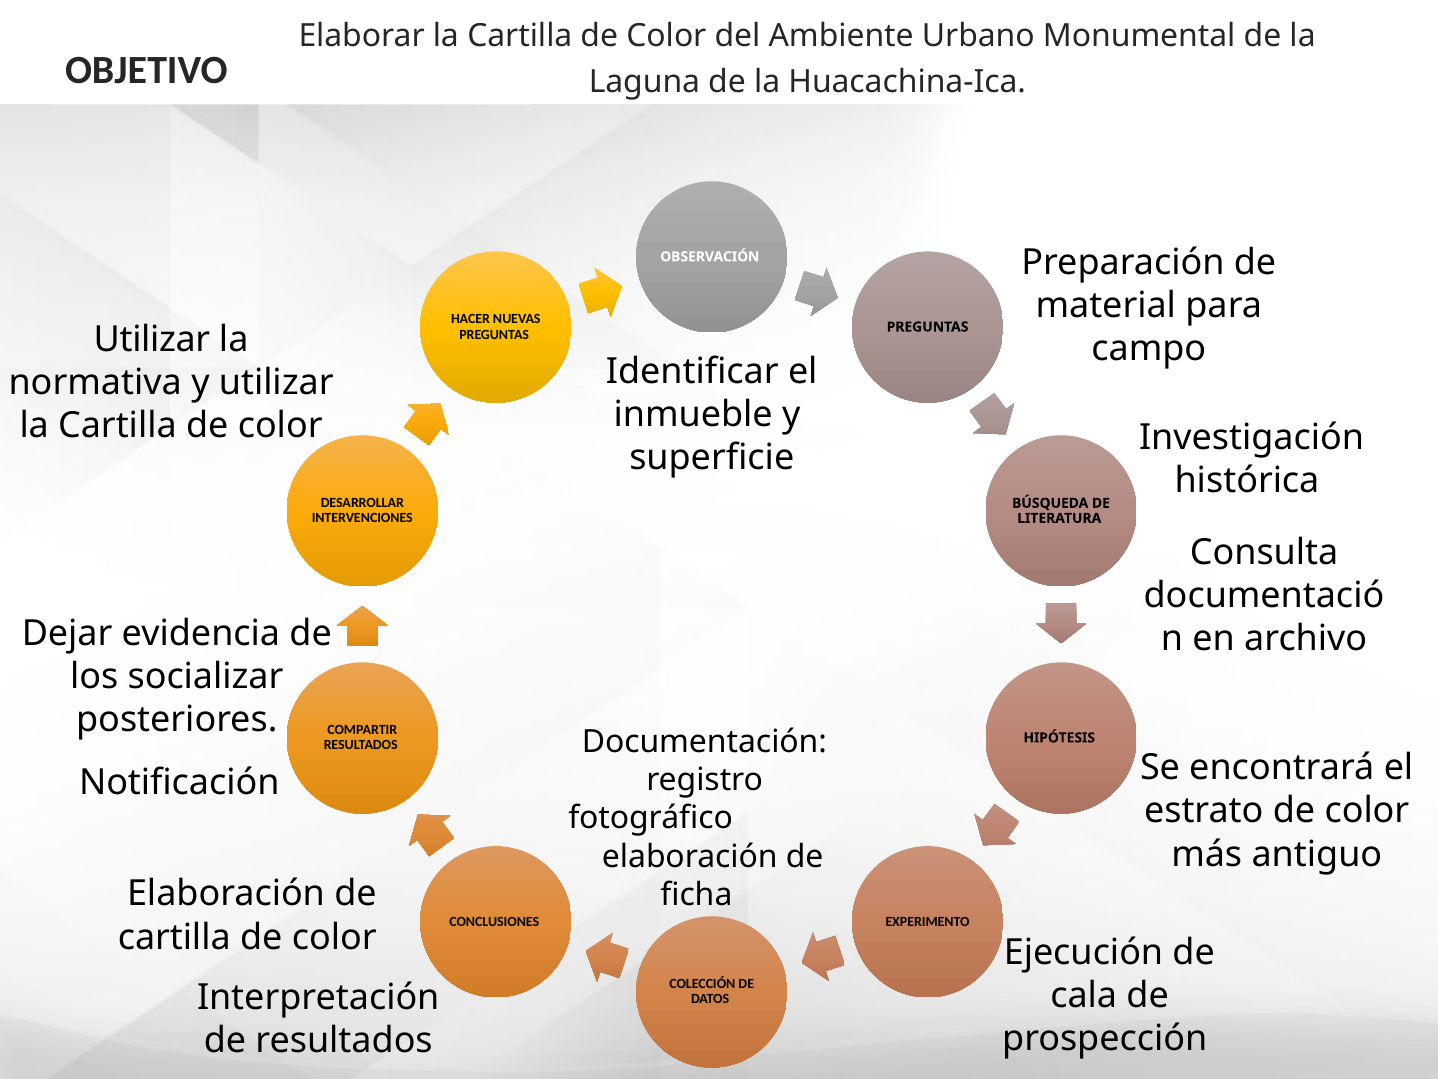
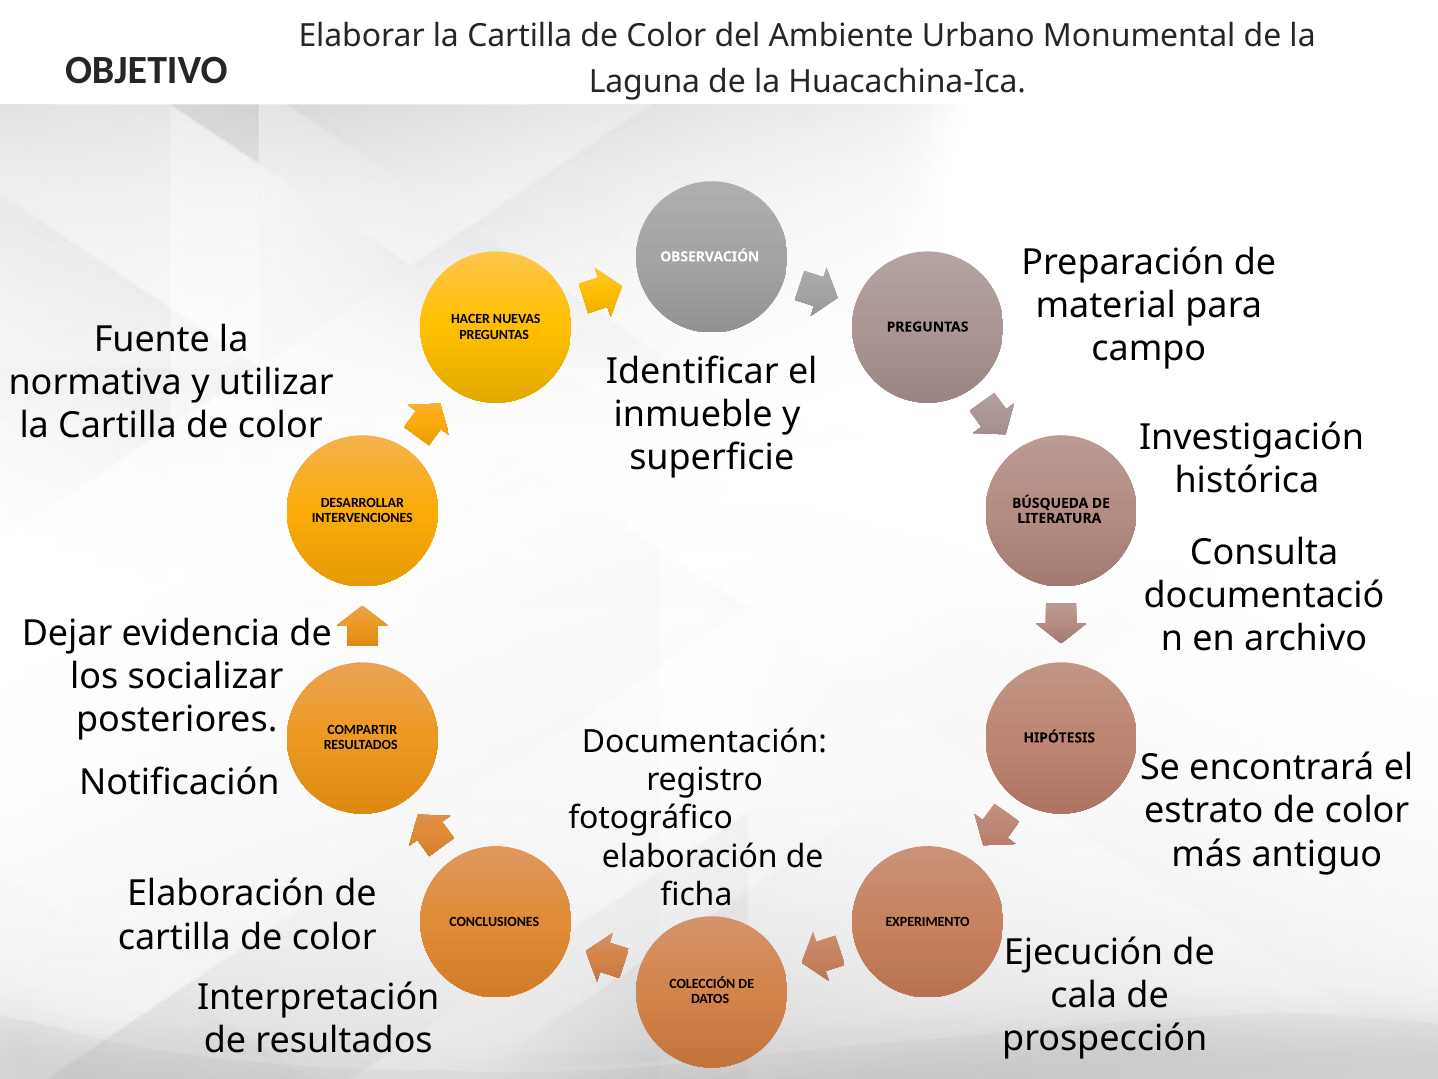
Utilizar: Utilizar -> Fuente (152, 339)
